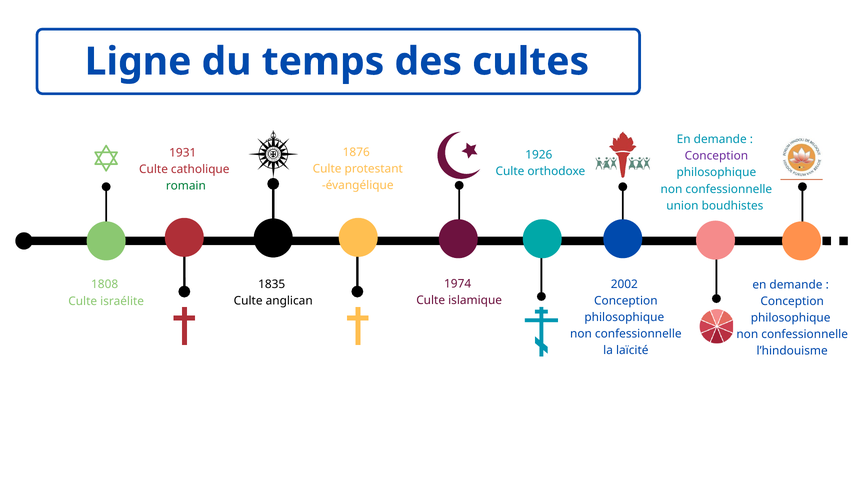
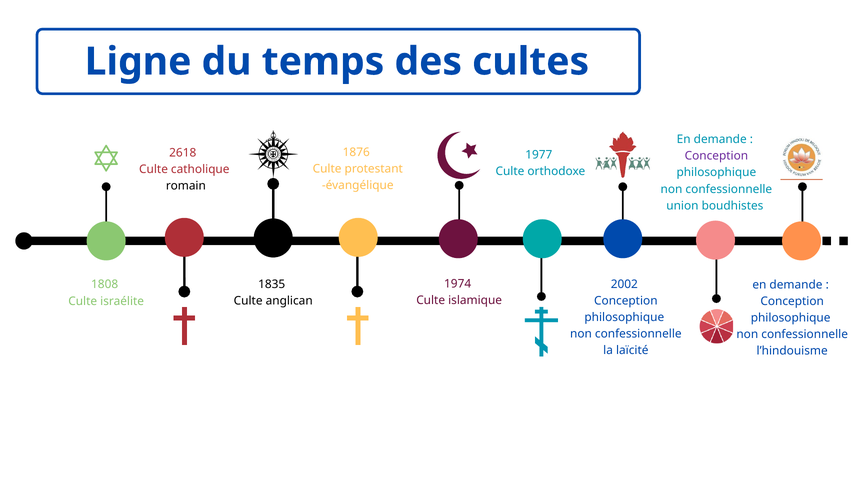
1931: 1931 -> 2618 (183, 153)
1926: 1926 -> 1977 (539, 155)
romain colour: green -> black (186, 186)
